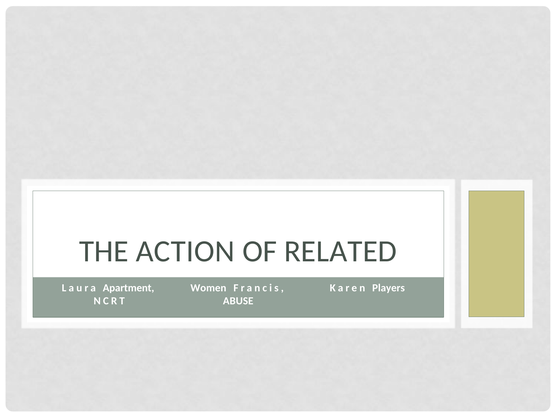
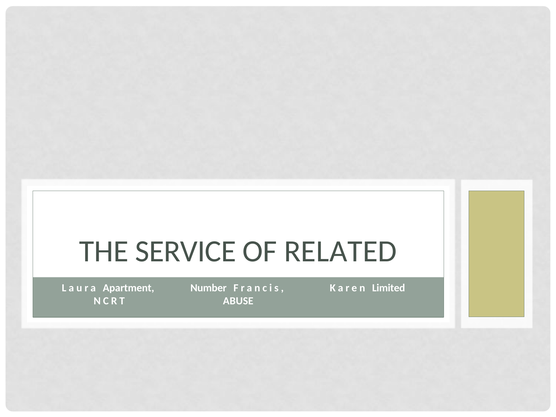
ACTION: ACTION -> SERVICE (186, 251)
Women: Women -> Number (208, 288)
Players: Players -> Limited (389, 288)
